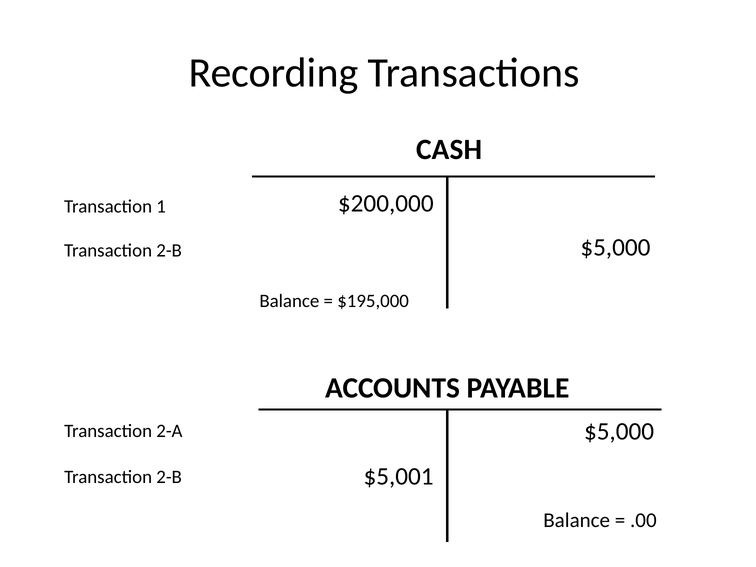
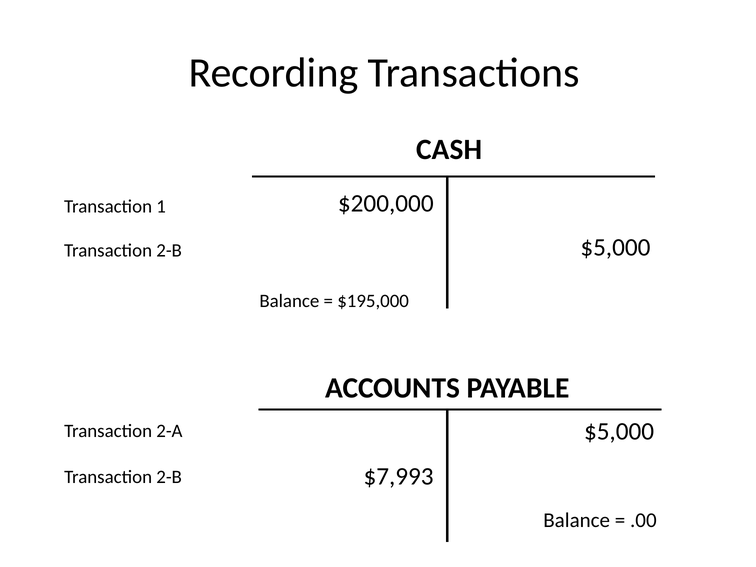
$5,001: $5,001 -> $7,993 (399, 476)
